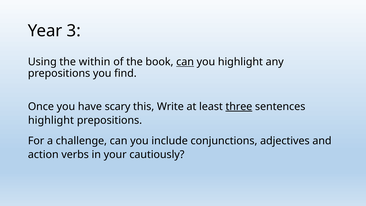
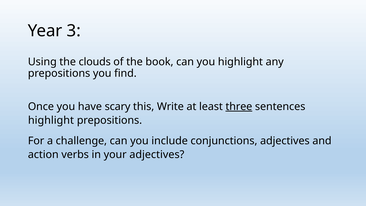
within: within -> clouds (95, 62)
can underline: present -> none (185, 62)
your cautiously: cautiously -> adjectives (157, 154)
